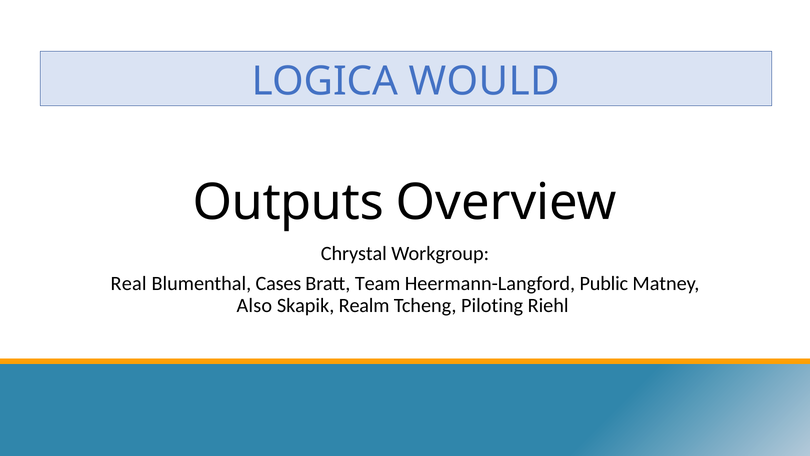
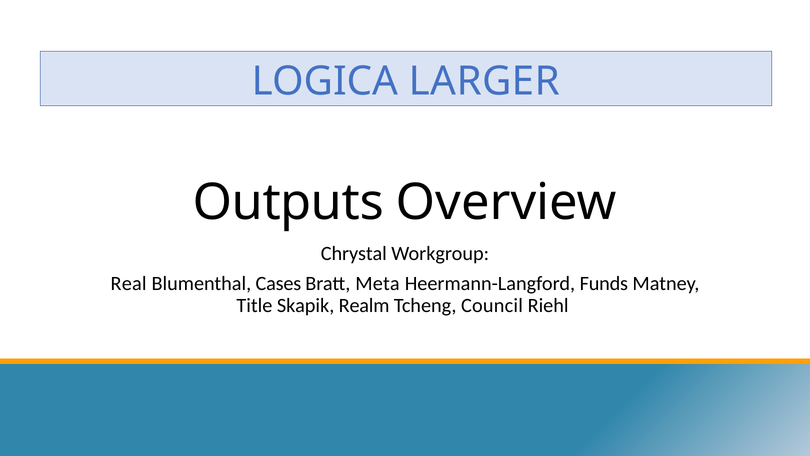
WOULD: WOULD -> LARGER (484, 81)
Team: Team -> Meta (377, 283)
Public: Public -> Funds (604, 283)
Also: Also -> Title (254, 305)
Piloting: Piloting -> Council (492, 305)
